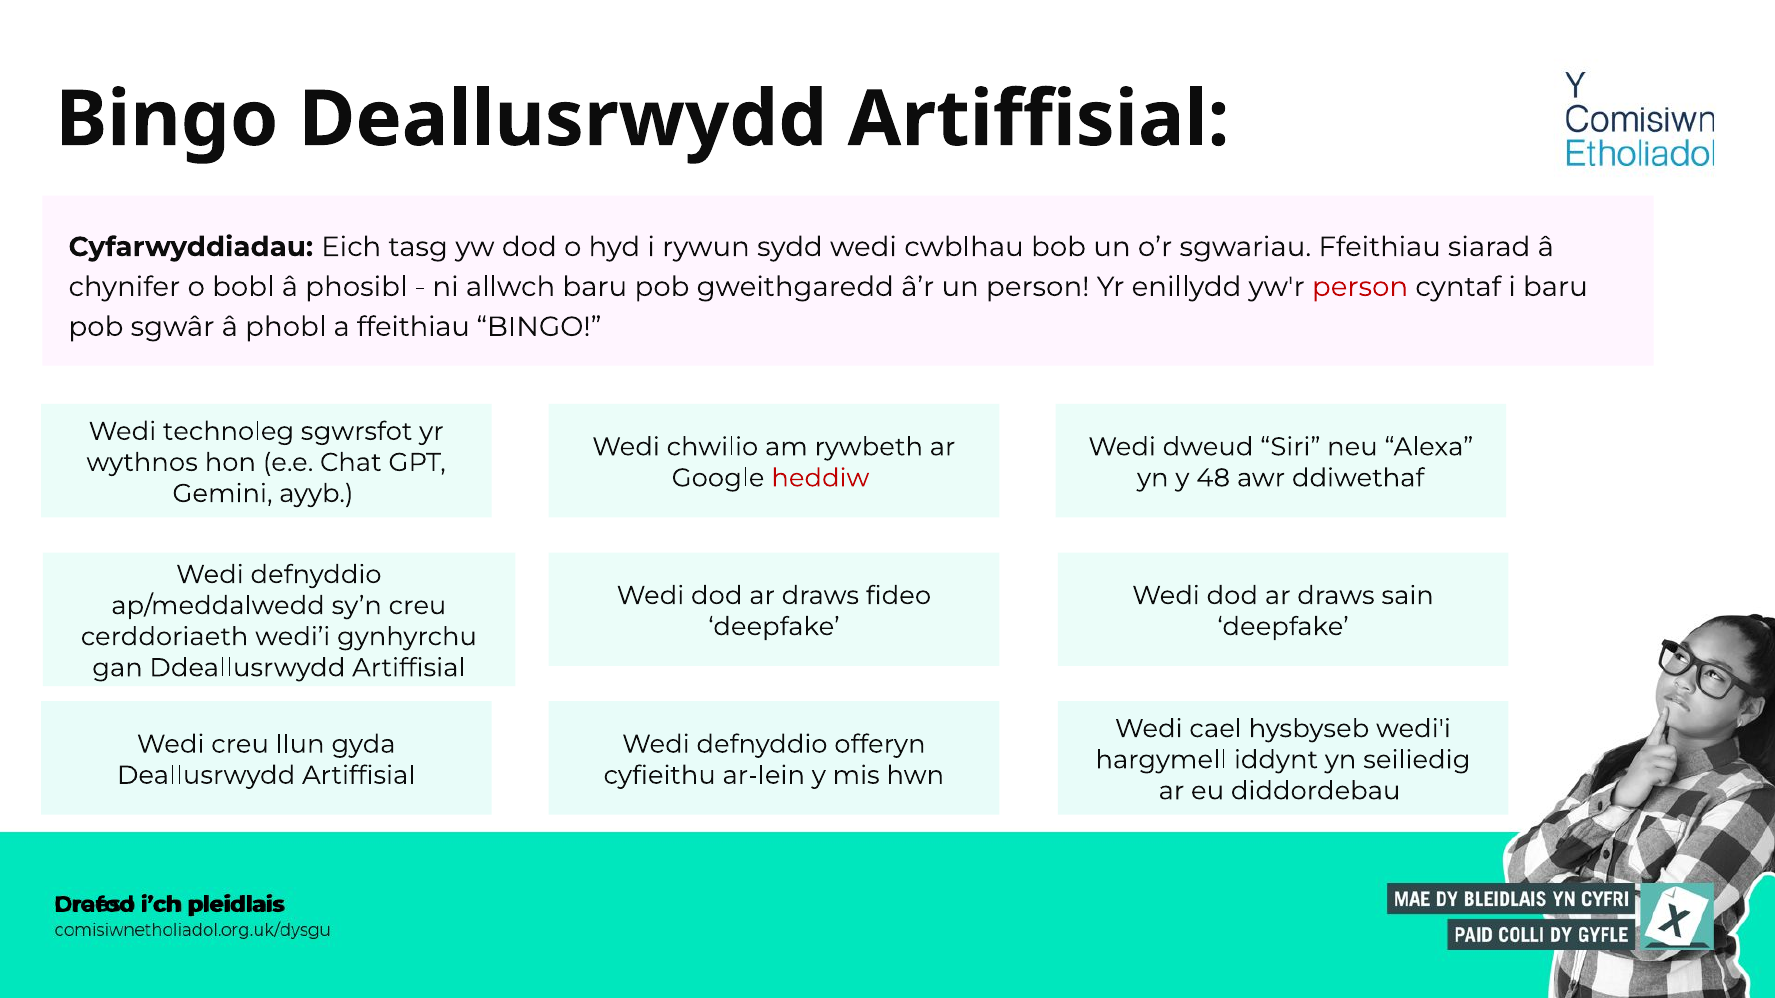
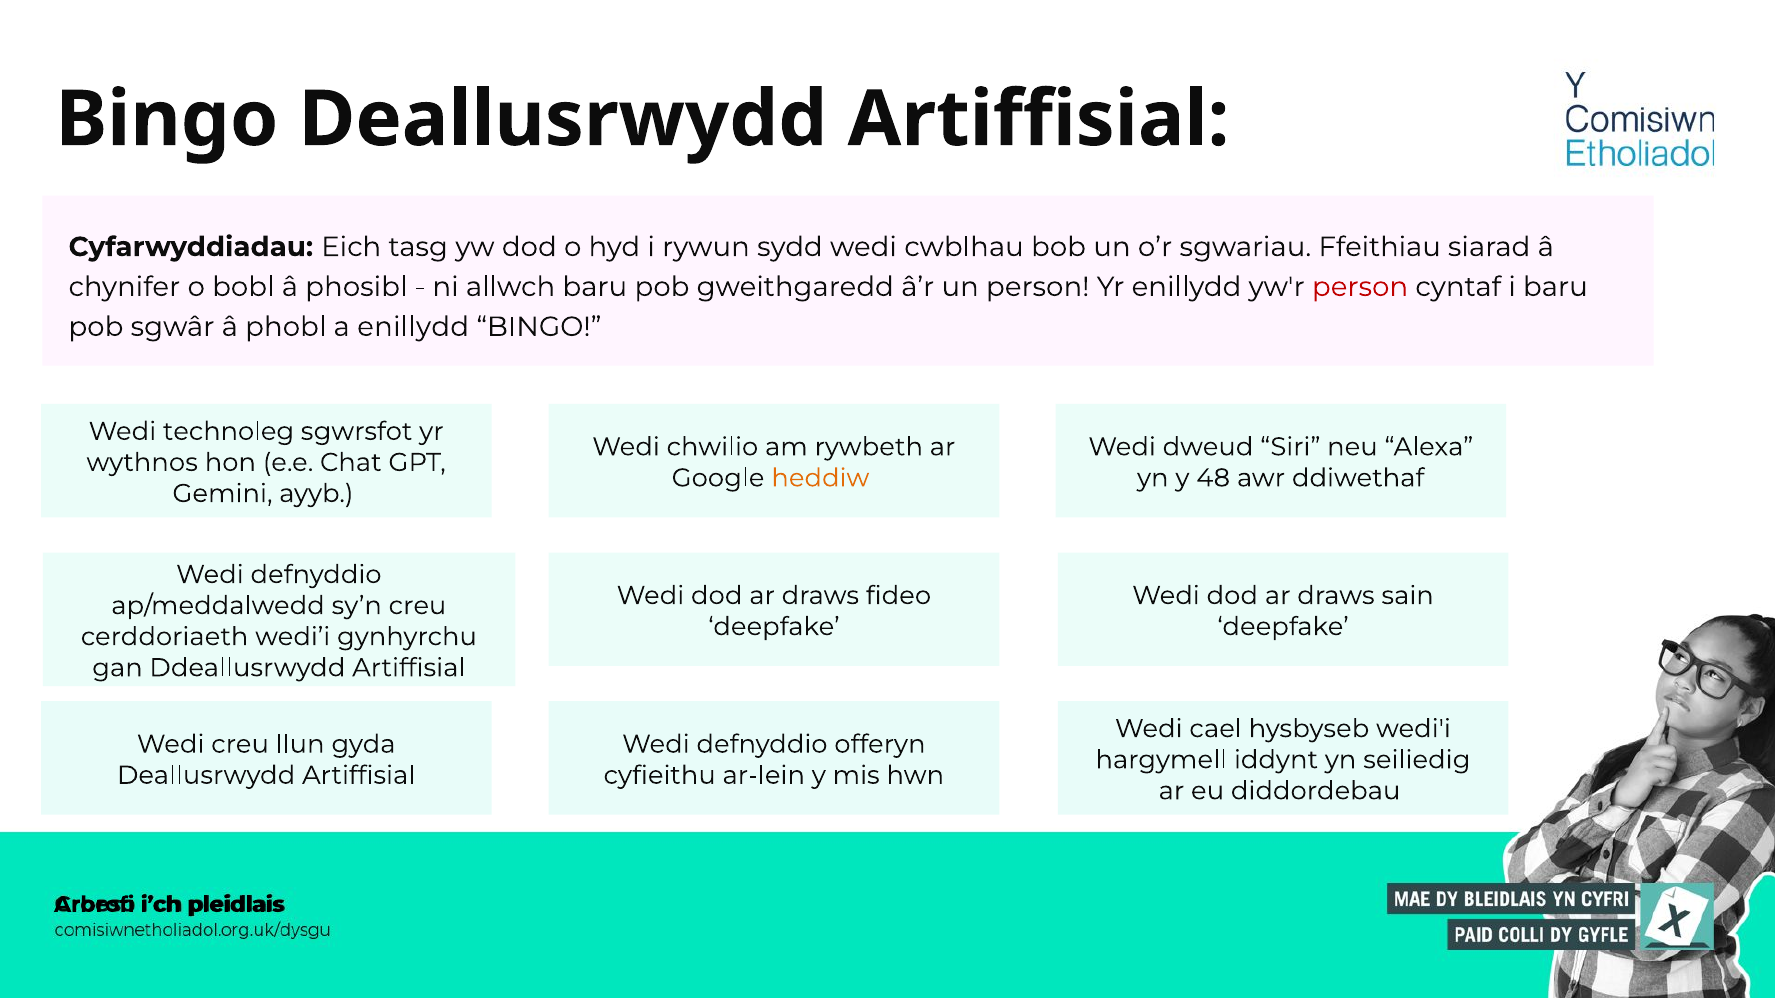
a ffeithiau: ffeithiau -> enillydd (413, 327)
heddiw colour: red -> orange (820, 478)
Drafod: Drafod -> Arbrofi (94, 905)
